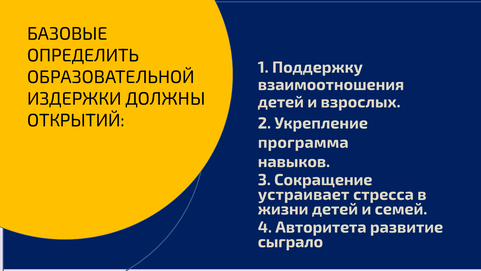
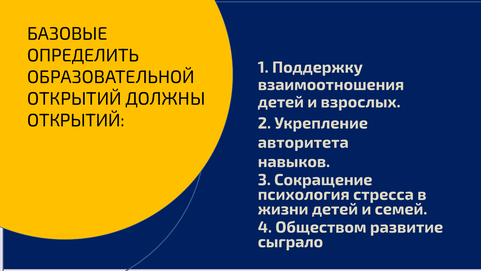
ИЗДЕРЖКИ: ИЗДЕРЖКИ -> ОТКРЫТИЙ (74, 99)
программа: программа -> авторитета (303, 142)
устраивает: устраивает -> психология (304, 194)
Авторитета: Авторитета -> Обществом (321, 227)
